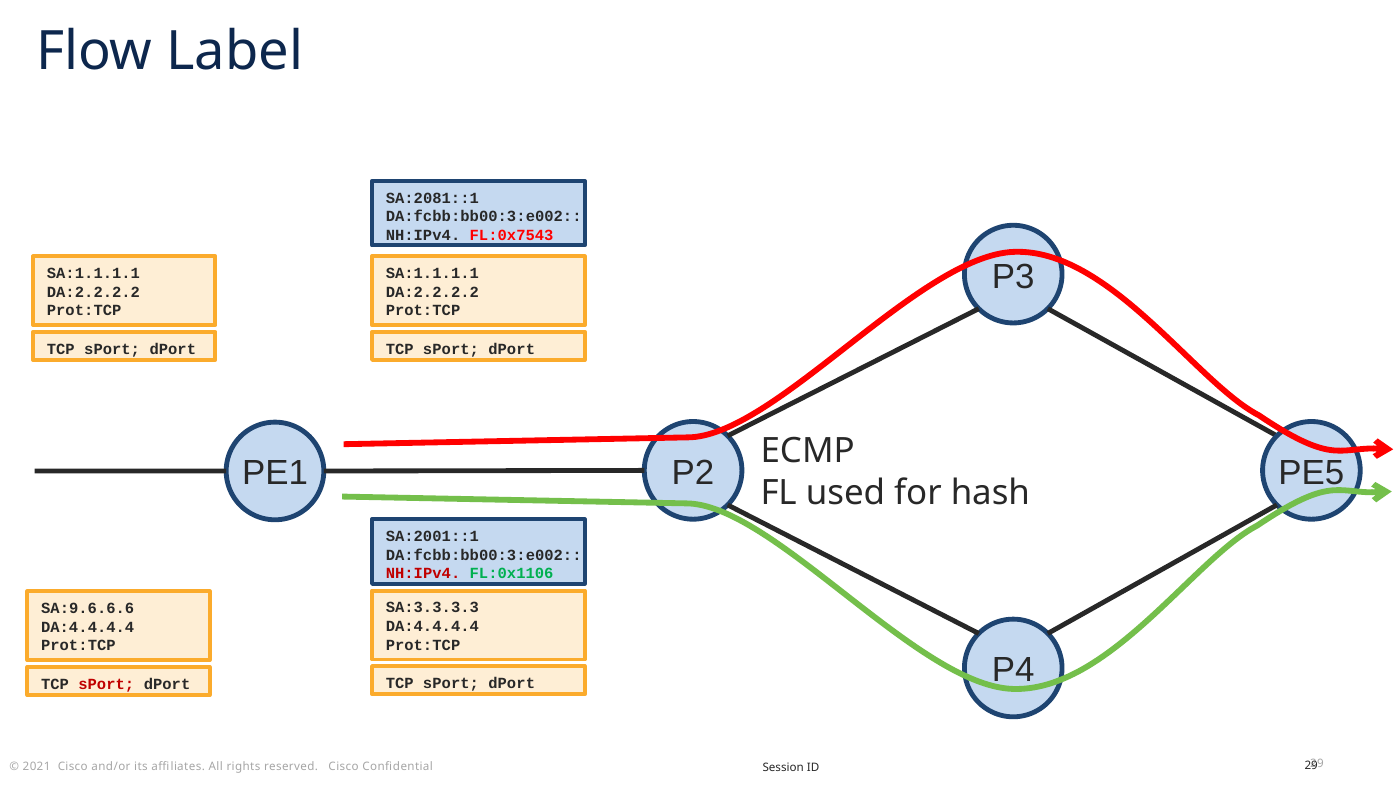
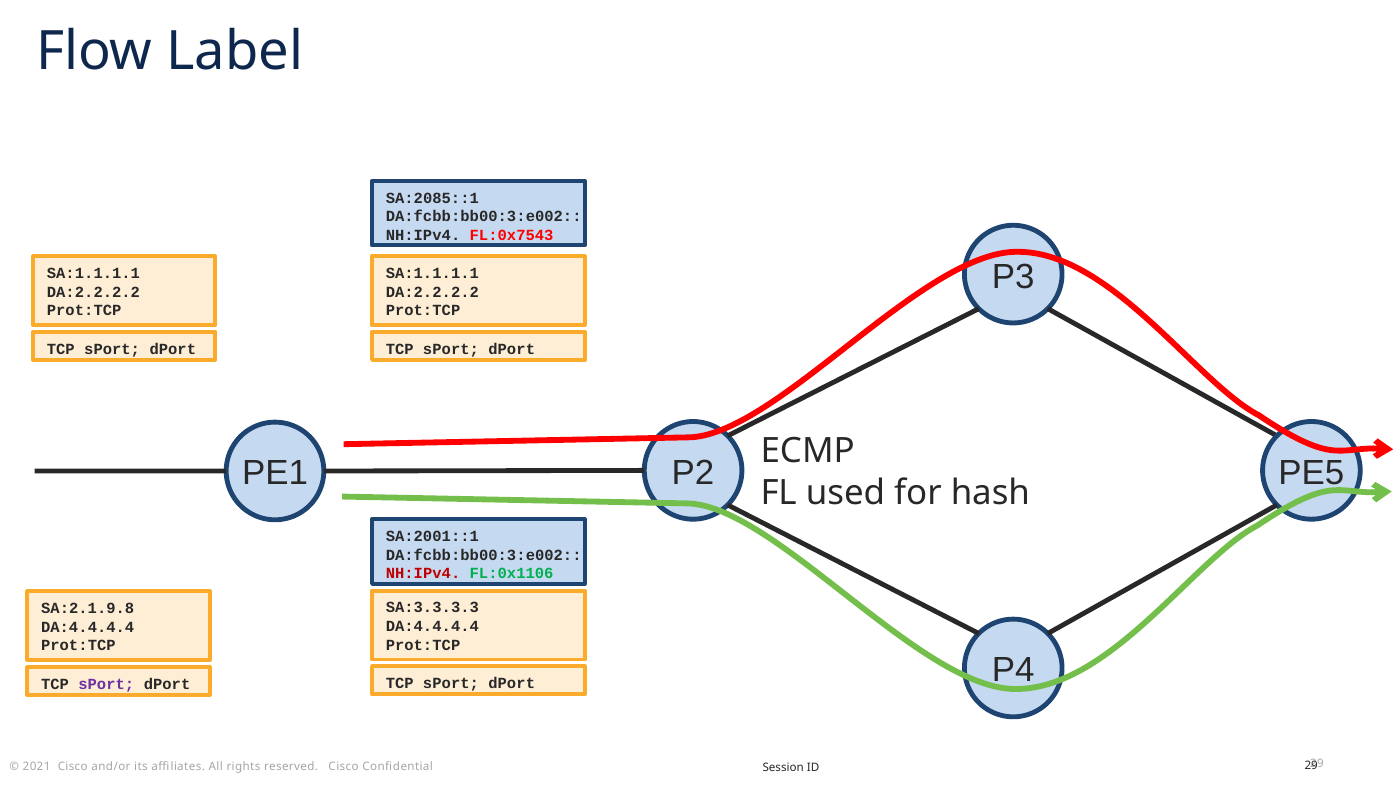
SA:2081::1: SA:2081::1 -> SA:2085::1 (432, 198)
SA:9.6.6.6: SA:9.6.6.6 -> SA:2.1.9.8 (88, 608)
sPort colour: red -> purple (106, 684)
